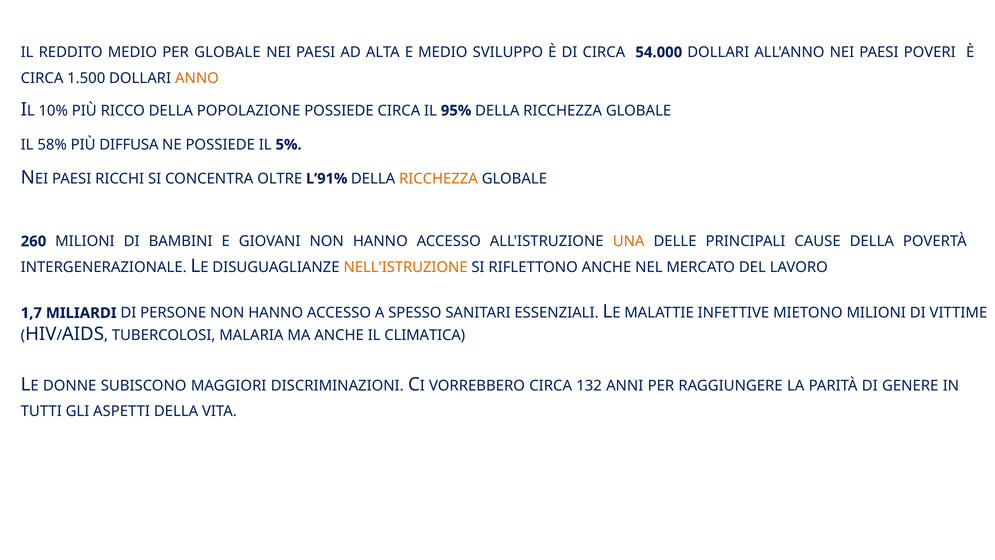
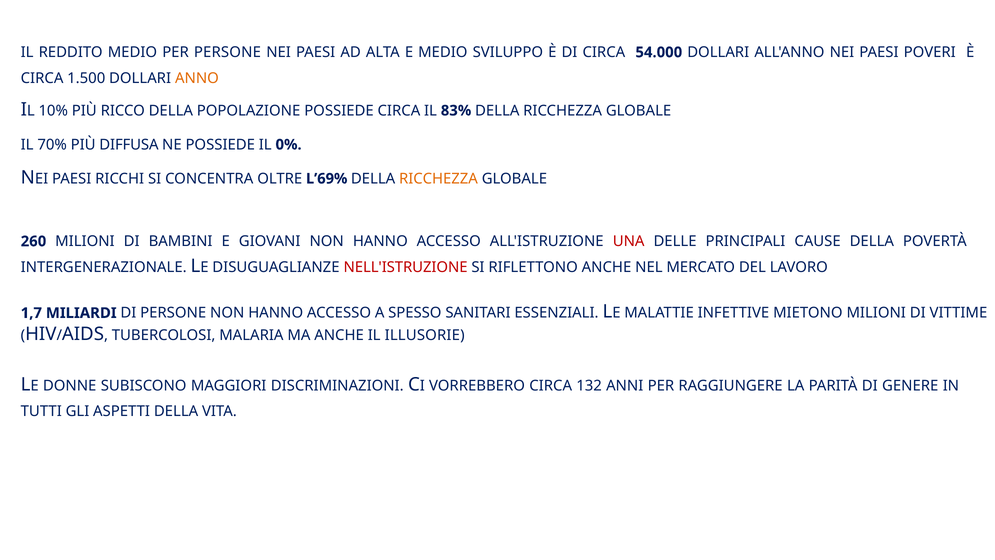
PER GLOBALE: GLOBALE -> PERSONE (227, 52)
95%: 95% -> 83% (456, 111)
58%: 58% -> 70% (52, 145)
5%: 5% -> 0% (289, 145)
L’91%: L’91% -> L’69% (327, 179)
UNA colour: orange -> red (629, 241)
NELL'ISTRUZIONE colour: orange -> red (406, 267)
CLIMATICA: CLIMATICA -> ILLUSORIE (425, 335)
